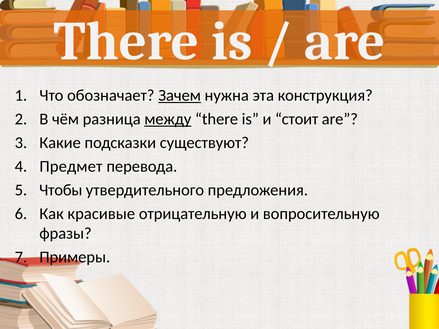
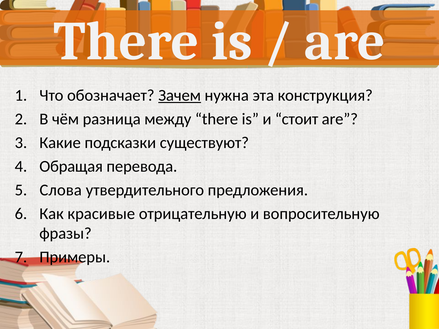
между underline: present -> none (168, 119)
Предмет: Предмет -> Обращая (71, 167)
Чтобы: Чтобы -> Слова (61, 190)
